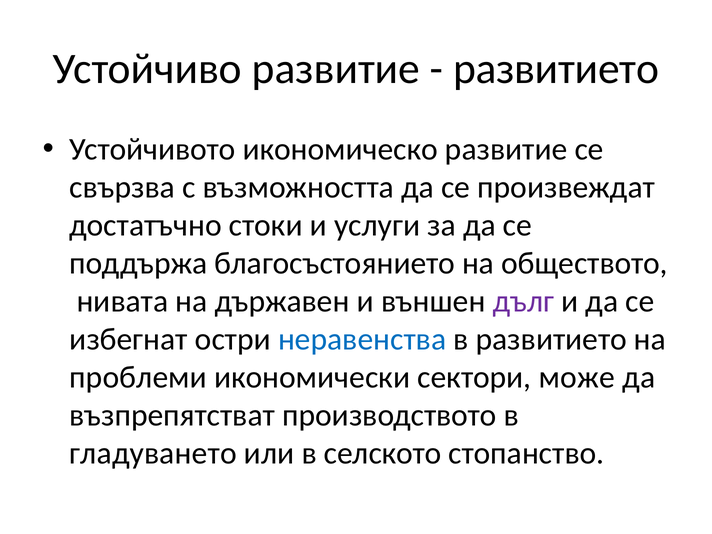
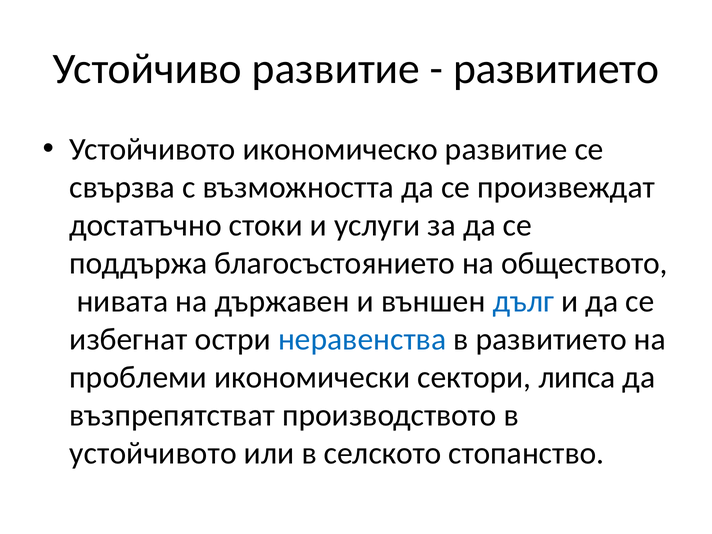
дълг colour: purple -> blue (523, 301)
може: може -> липса (577, 377)
гладуването: гладуването -> устойчивото (153, 453)
